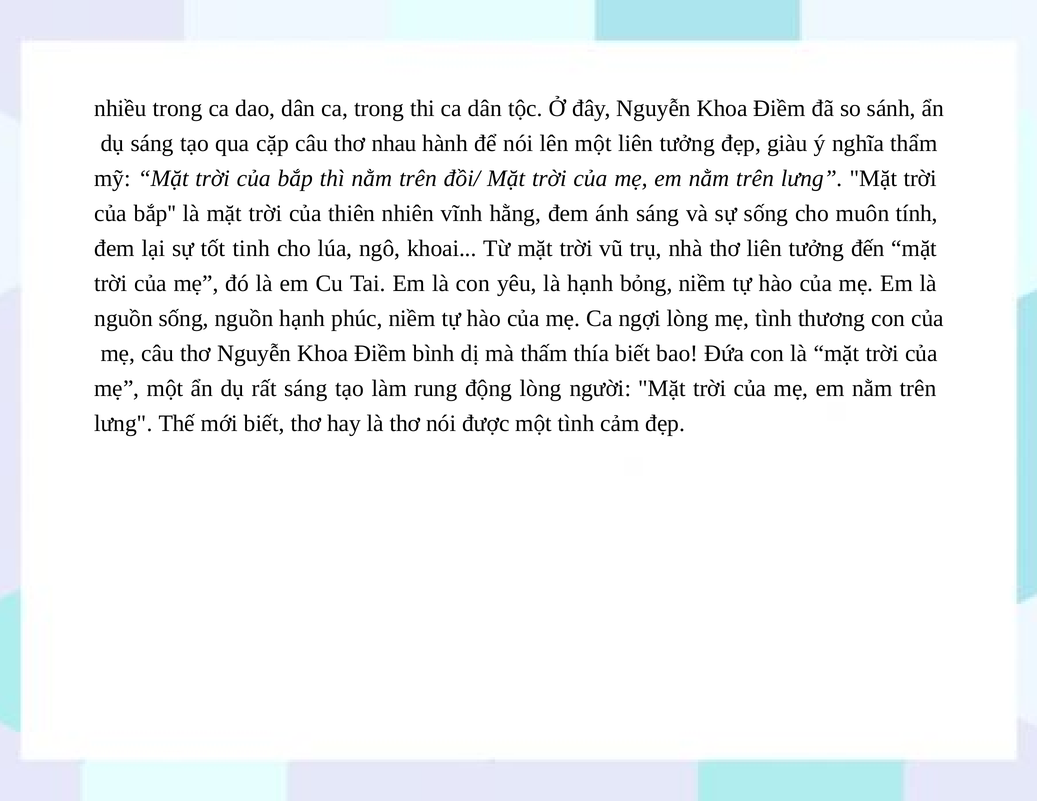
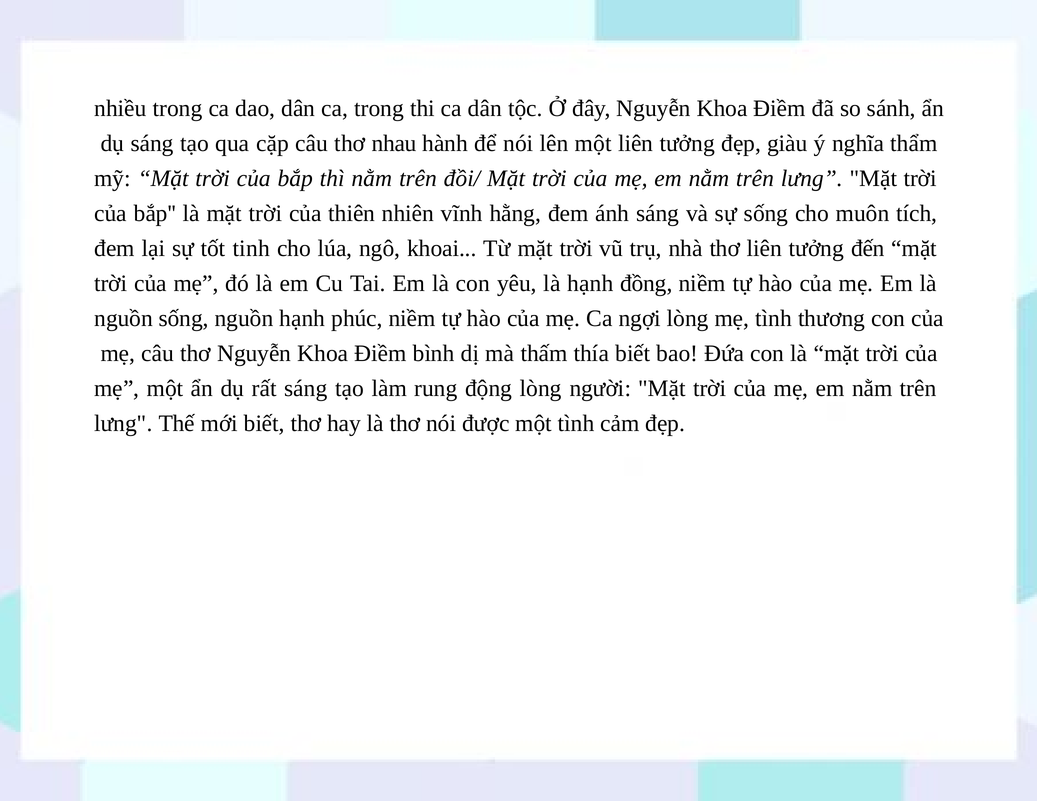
tính: tính -> tích (917, 213)
bỏng: bỏng -> đồng (646, 283)
